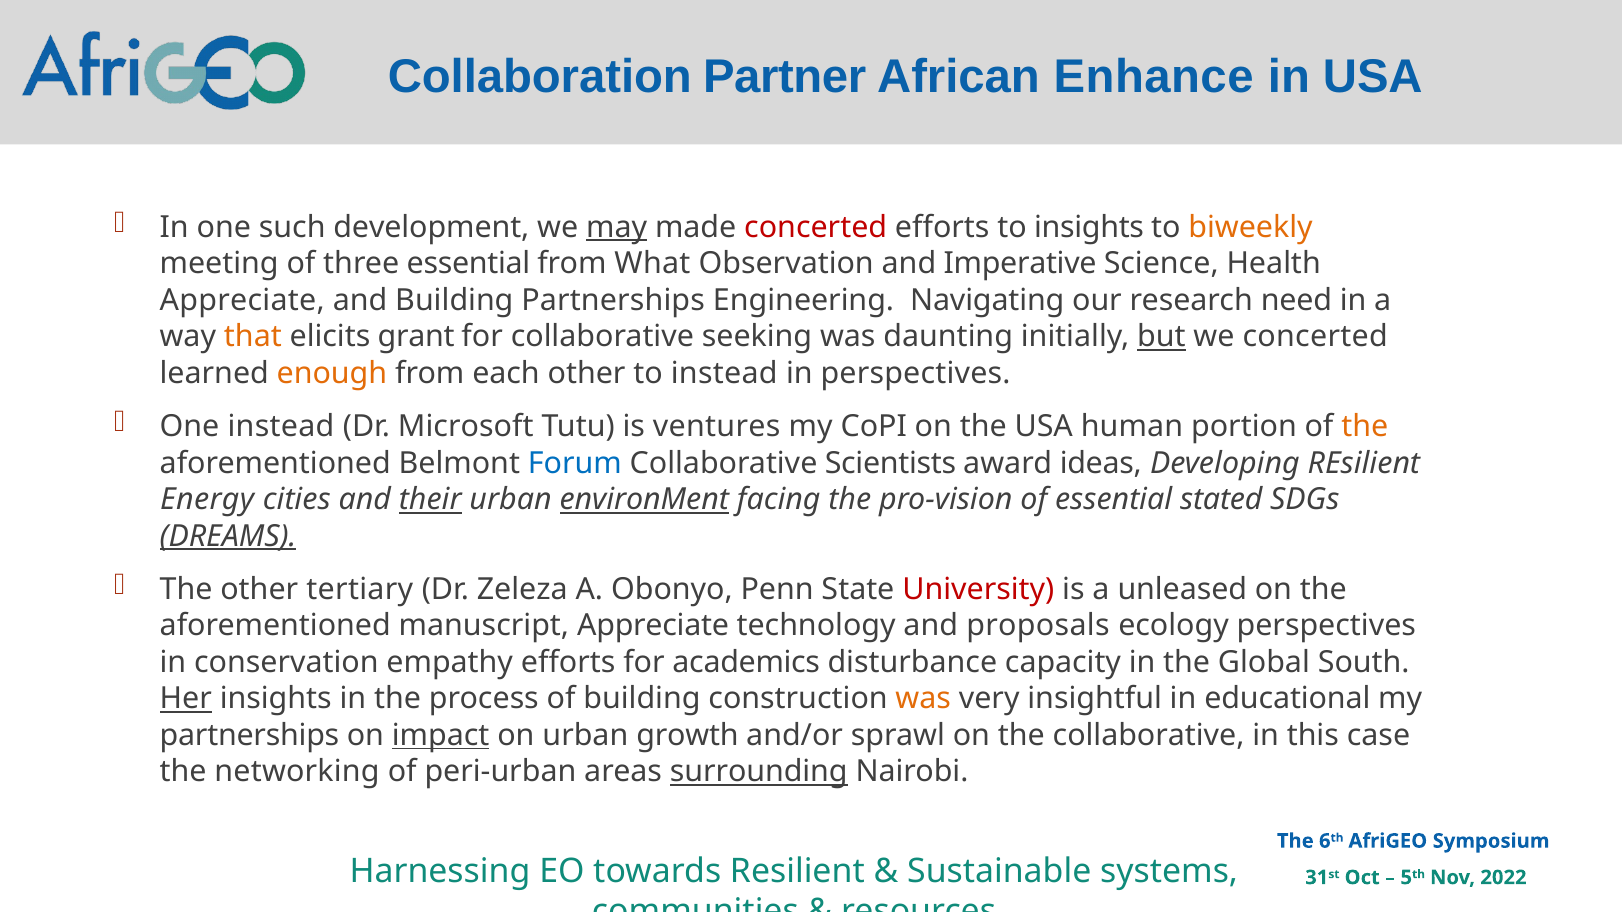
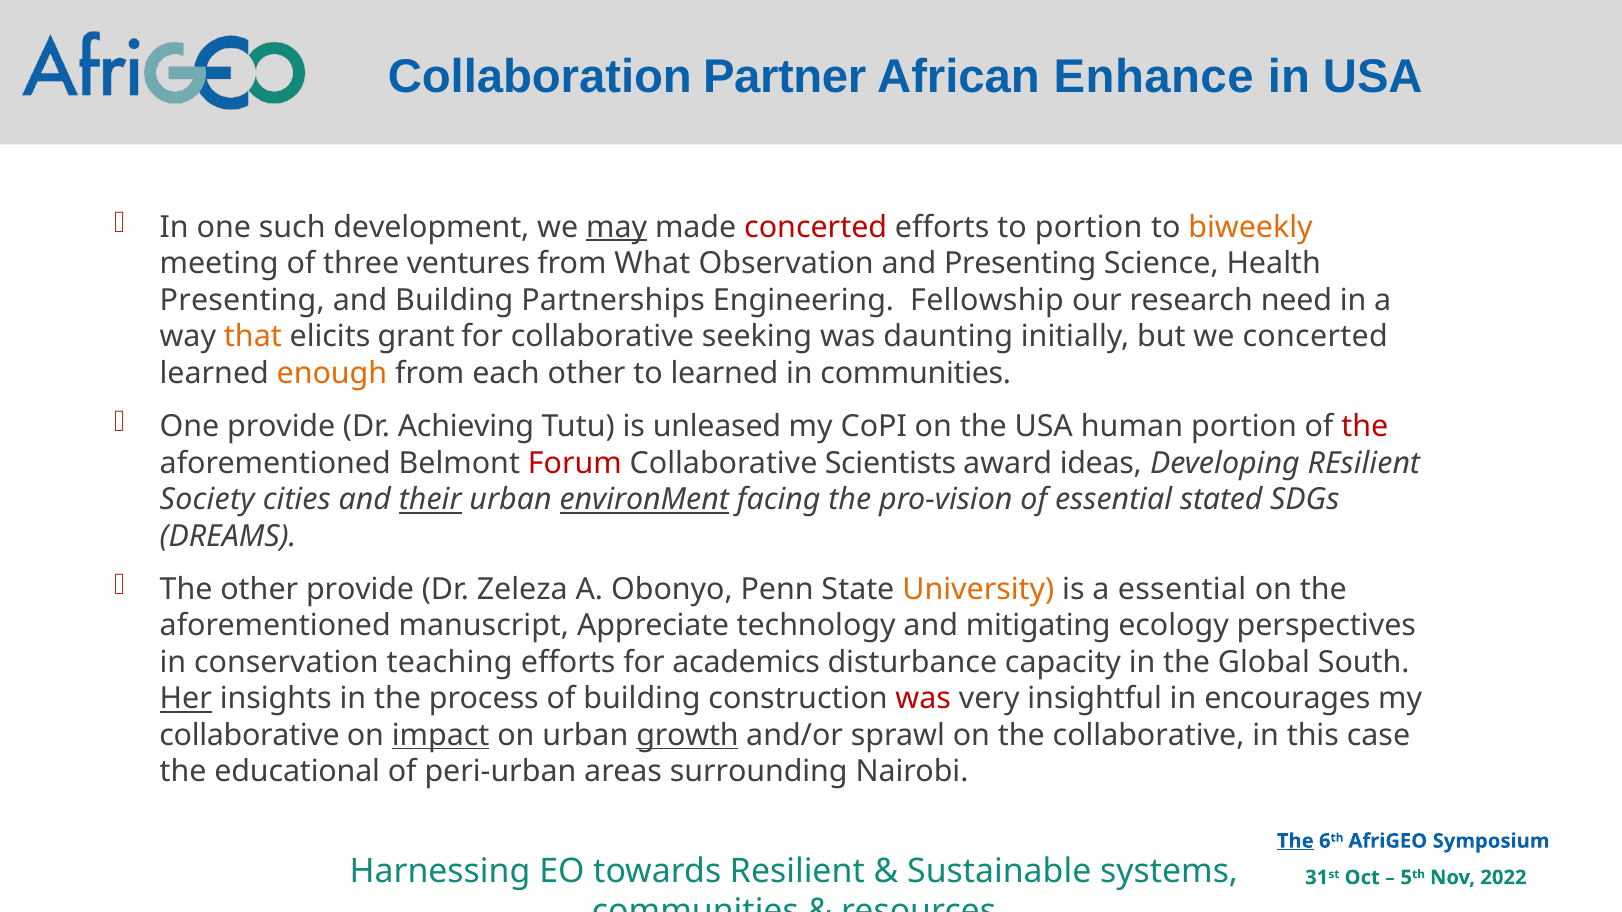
to insights: insights -> portion (1089, 227)
three essential: essential -> ventures (468, 264)
and Imperative: Imperative -> Presenting (1020, 264)
Appreciate: Appreciate -> Presenting (242, 300)
Navigating: Navigating -> Fellowship (987, 300)
but underline: present -> none (1161, 337)
to instead: instead -> learned (724, 373)
in perspectives: perspectives -> communities (916, 373)
One instead: instead -> provide (281, 427)
Microsoft: Microsoft -> Achieving (466, 427)
ventures: ventures -> unleased (717, 427)
the colour: orange -> red (1365, 427)
Forum colour: blue -> red (575, 463)
Energy: Energy -> Society (207, 500)
DREAMS underline: present -> none (228, 536)
other tertiary: tertiary -> provide (360, 590)
University colour: red -> orange (978, 590)
a unleased: unleased -> essential (1182, 590)
proposals: proposals -> mitigating (1038, 626)
empathy: empathy -> teaching (450, 663)
was colour: orange -> red (923, 699)
educational: educational -> encourages (1287, 699)
partnerships: partnerships -> collaborative (250, 736)
growth underline: none -> present (687, 736)
networking: networking -> educational (297, 772)
surrounding underline: present -> none (759, 772)
The underline: none -> present (1295, 841)
